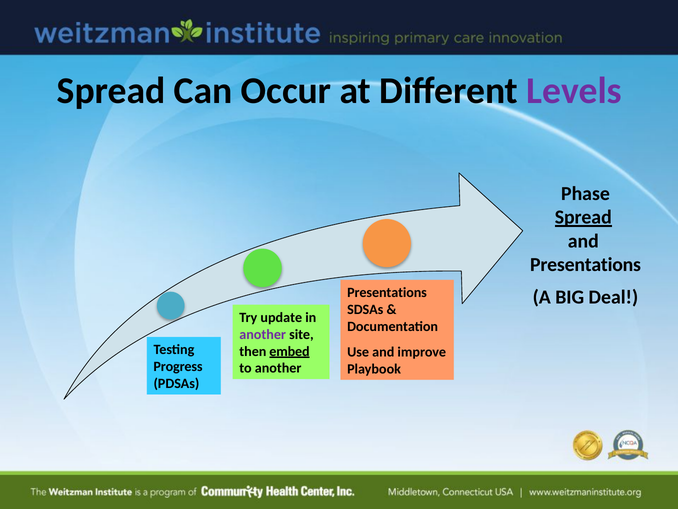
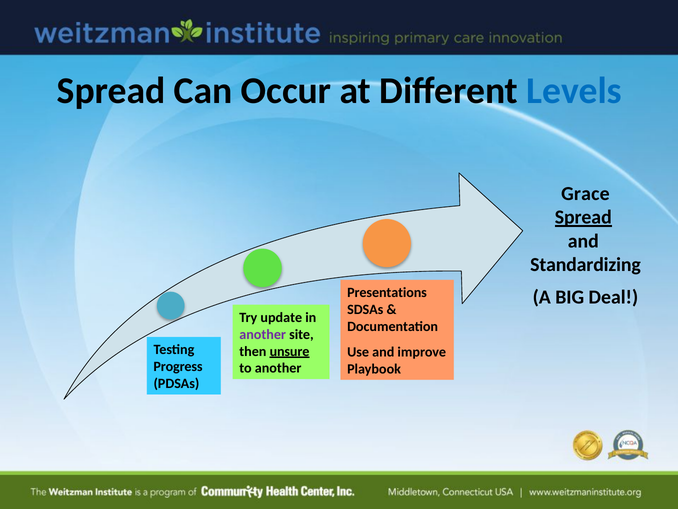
Levels colour: purple -> blue (574, 91)
Phase: Phase -> Grace (585, 193)
Presentations: Presentations -> Standardizing (585, 265)
embed: embed -> unsure (289, 351)
